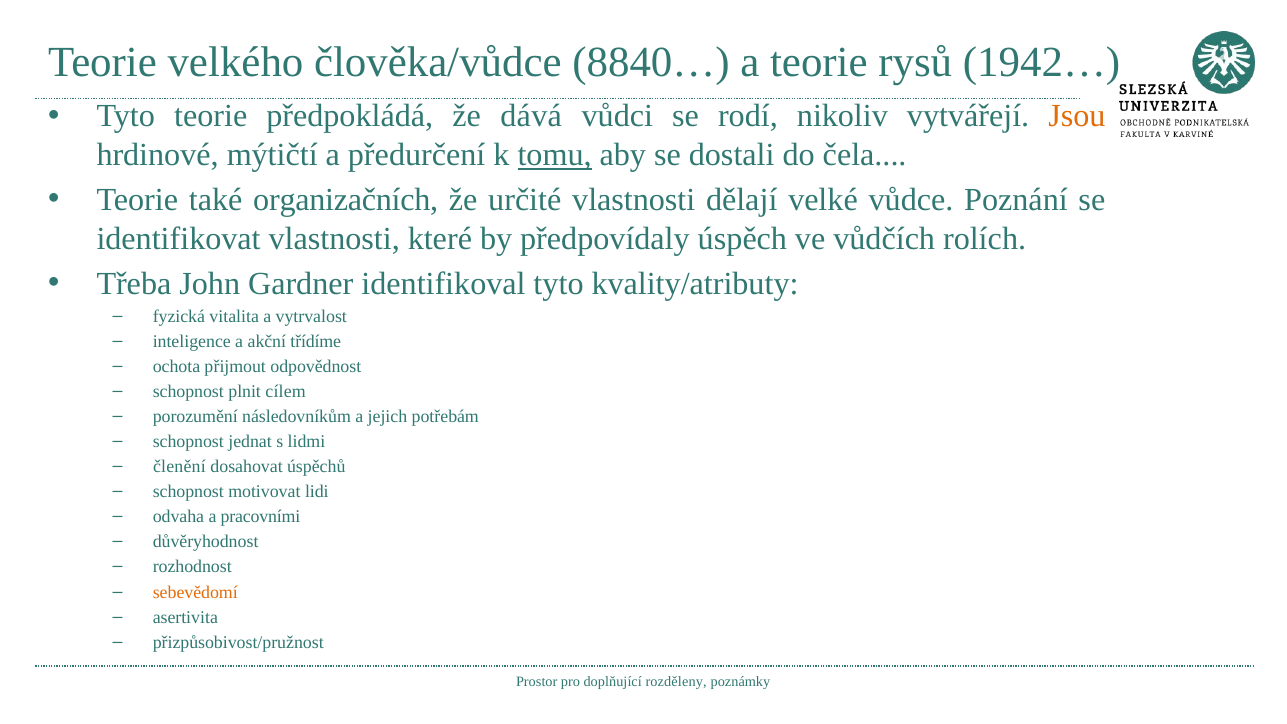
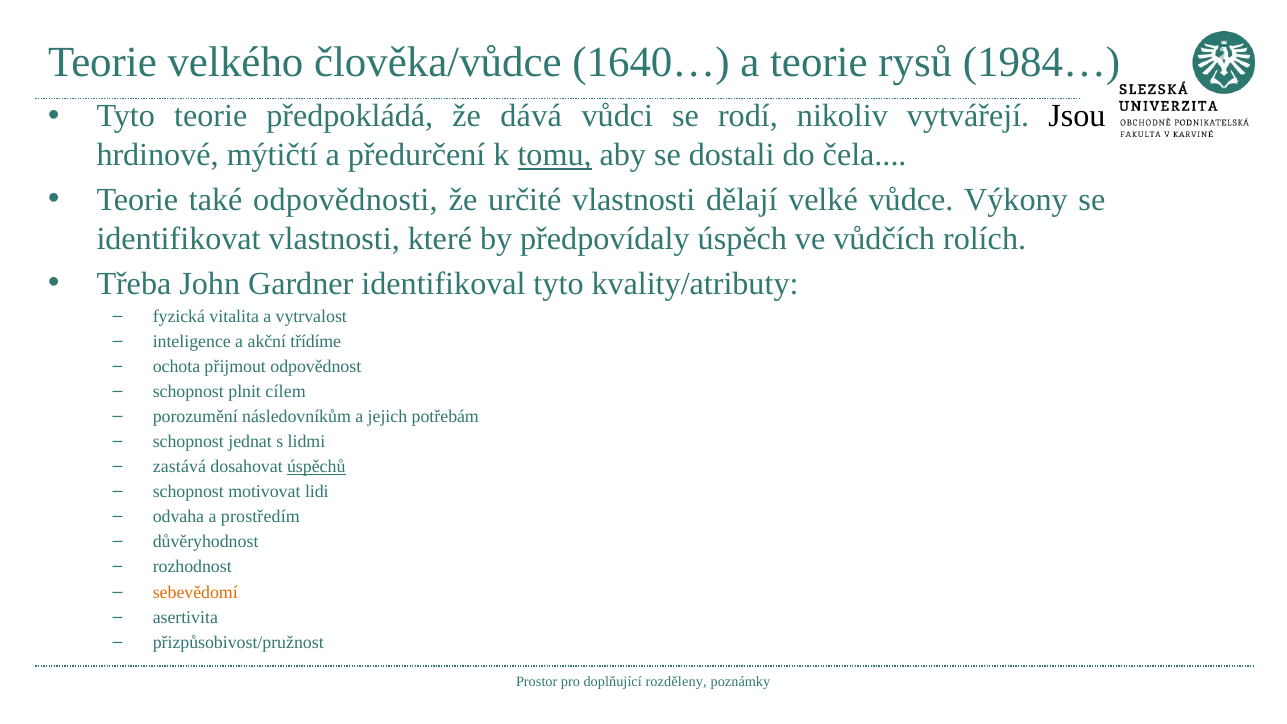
8840…: 8840… -> 1640… (651, 63)
1942…: 1942… -> 1984… (1042, 63)
Jsou colour: orange -> black (1077, 116)
organizačních: organizačních -> odpovědnosti (345, 200)
Poznání: Poznání -> Výkony (1016, 200)
členění: členění -> zastává (179, 467)
úspěchů underline: none -> present (316, 467)
pracovními: pracovními -> prostředím (260, 517)
